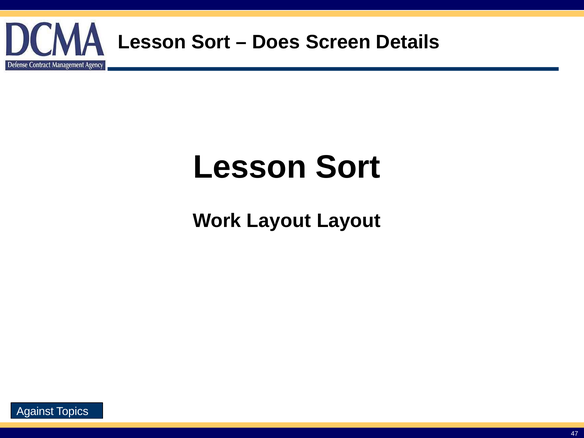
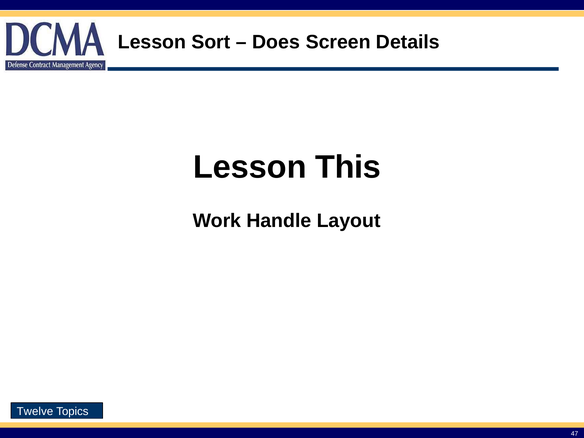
Sort: Sort -> This (348, 167)
Work Layout: Layout -> Handle (279, 221)
Against: Against -> Twelve (35, 411)
